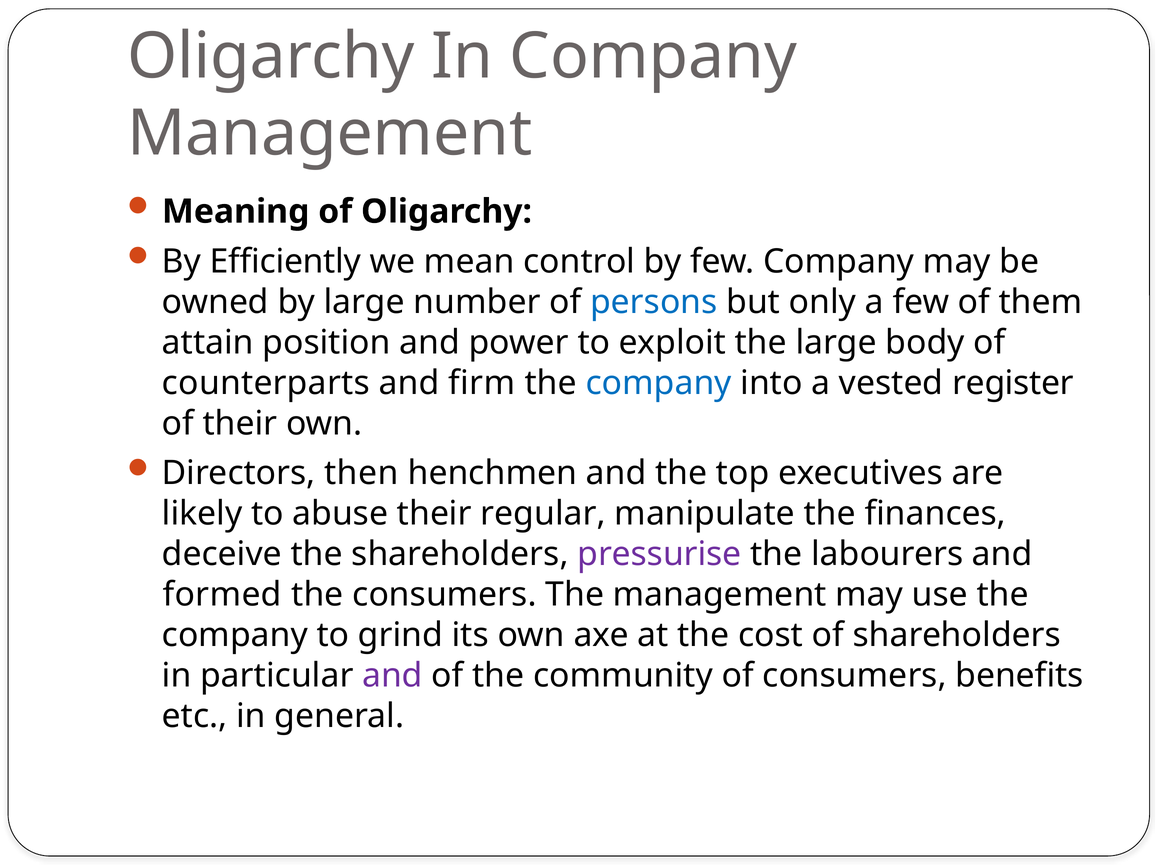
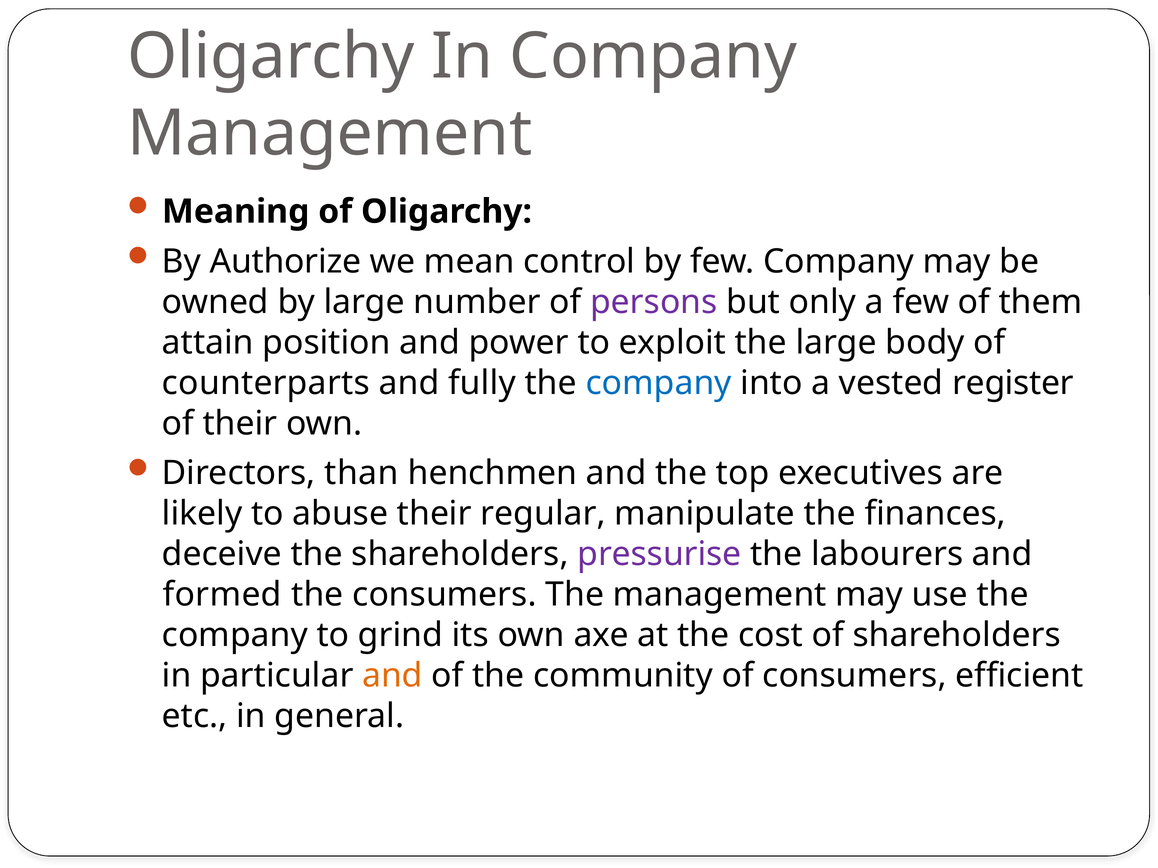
Efficiently: Efficiently -> Authorize (285, 262)
persons colour: blue -> purple (654, 302)
firm: firm -> fully (482, 383)
then: then -> than (361, 474)
and colour: purple -> orange (392, 676)
benefits: benefits -> efficient (1019, 676)
